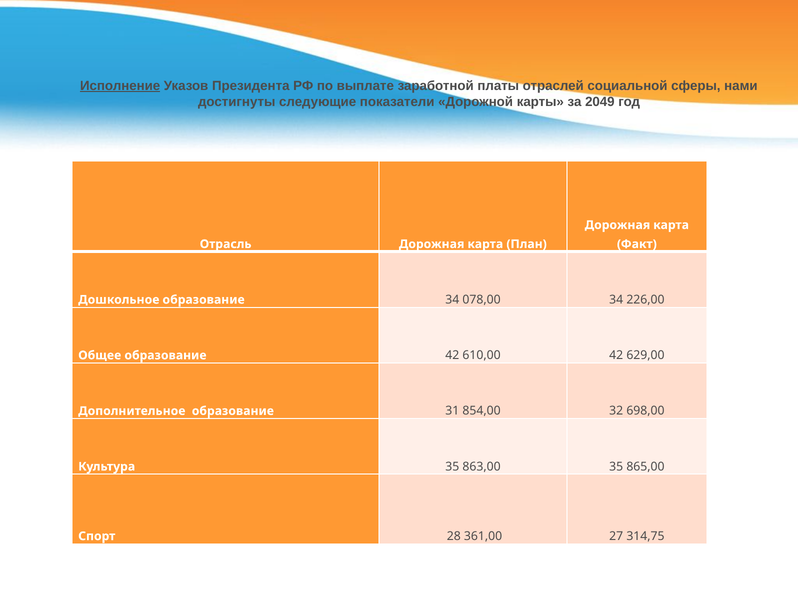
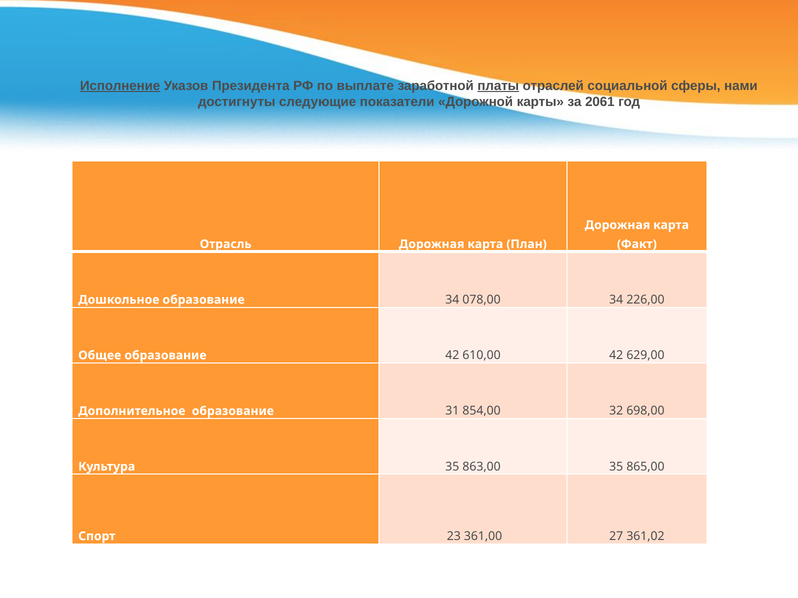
платы underline: none -> present (498, 86)
2049: 2049 -> 2061 (600, 102)
28: 28 -> 23 (454, 537)
314,75: 314,75 -> 361,02 (645, 537)
